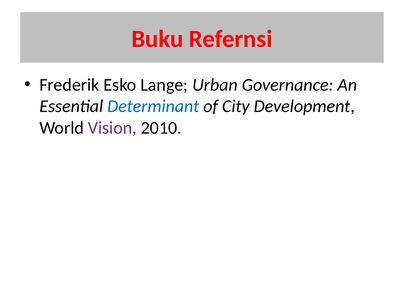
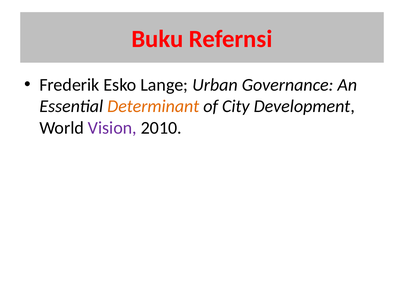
Determinant colour: blue -> orange (153, 106)
